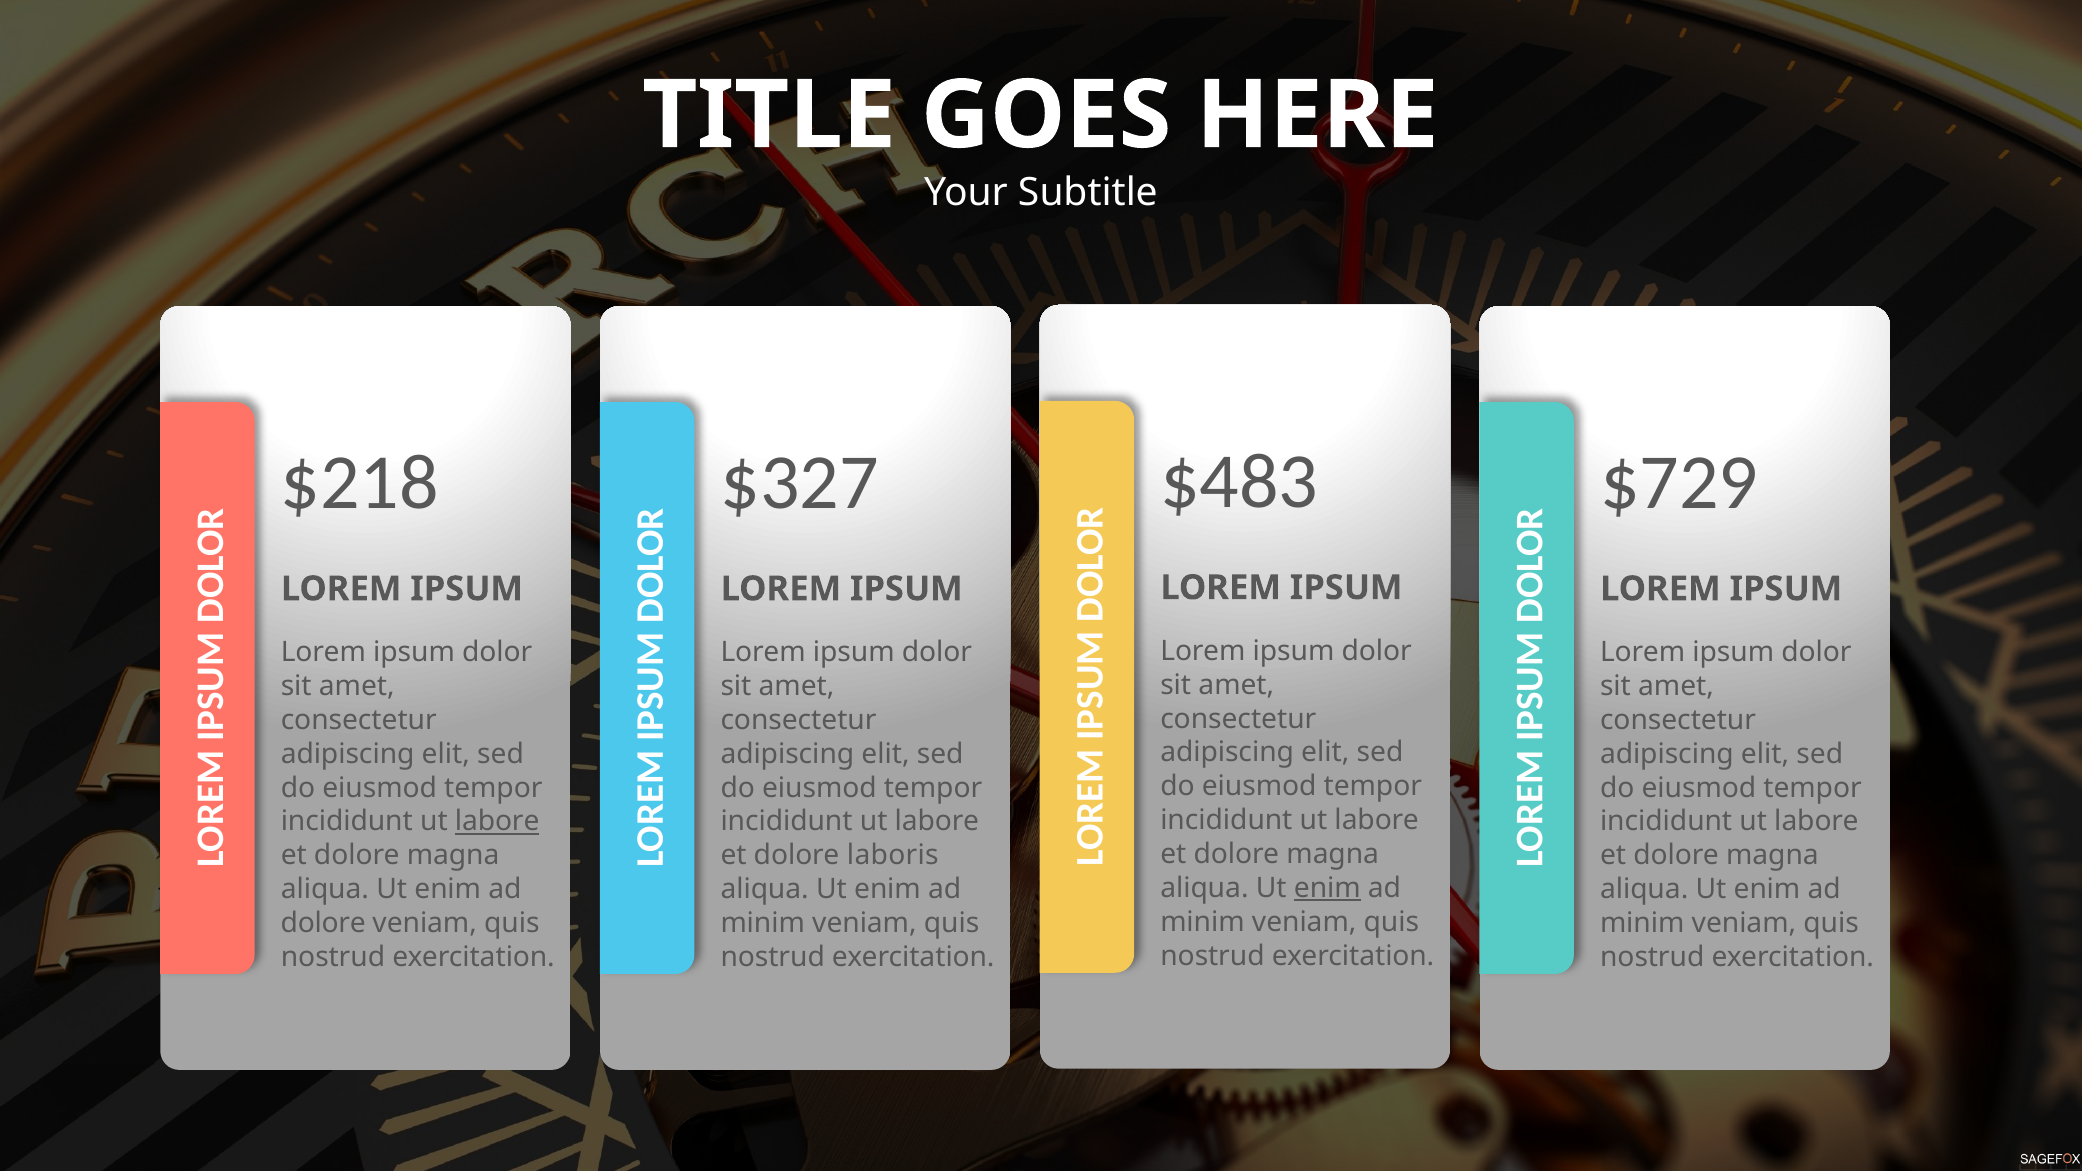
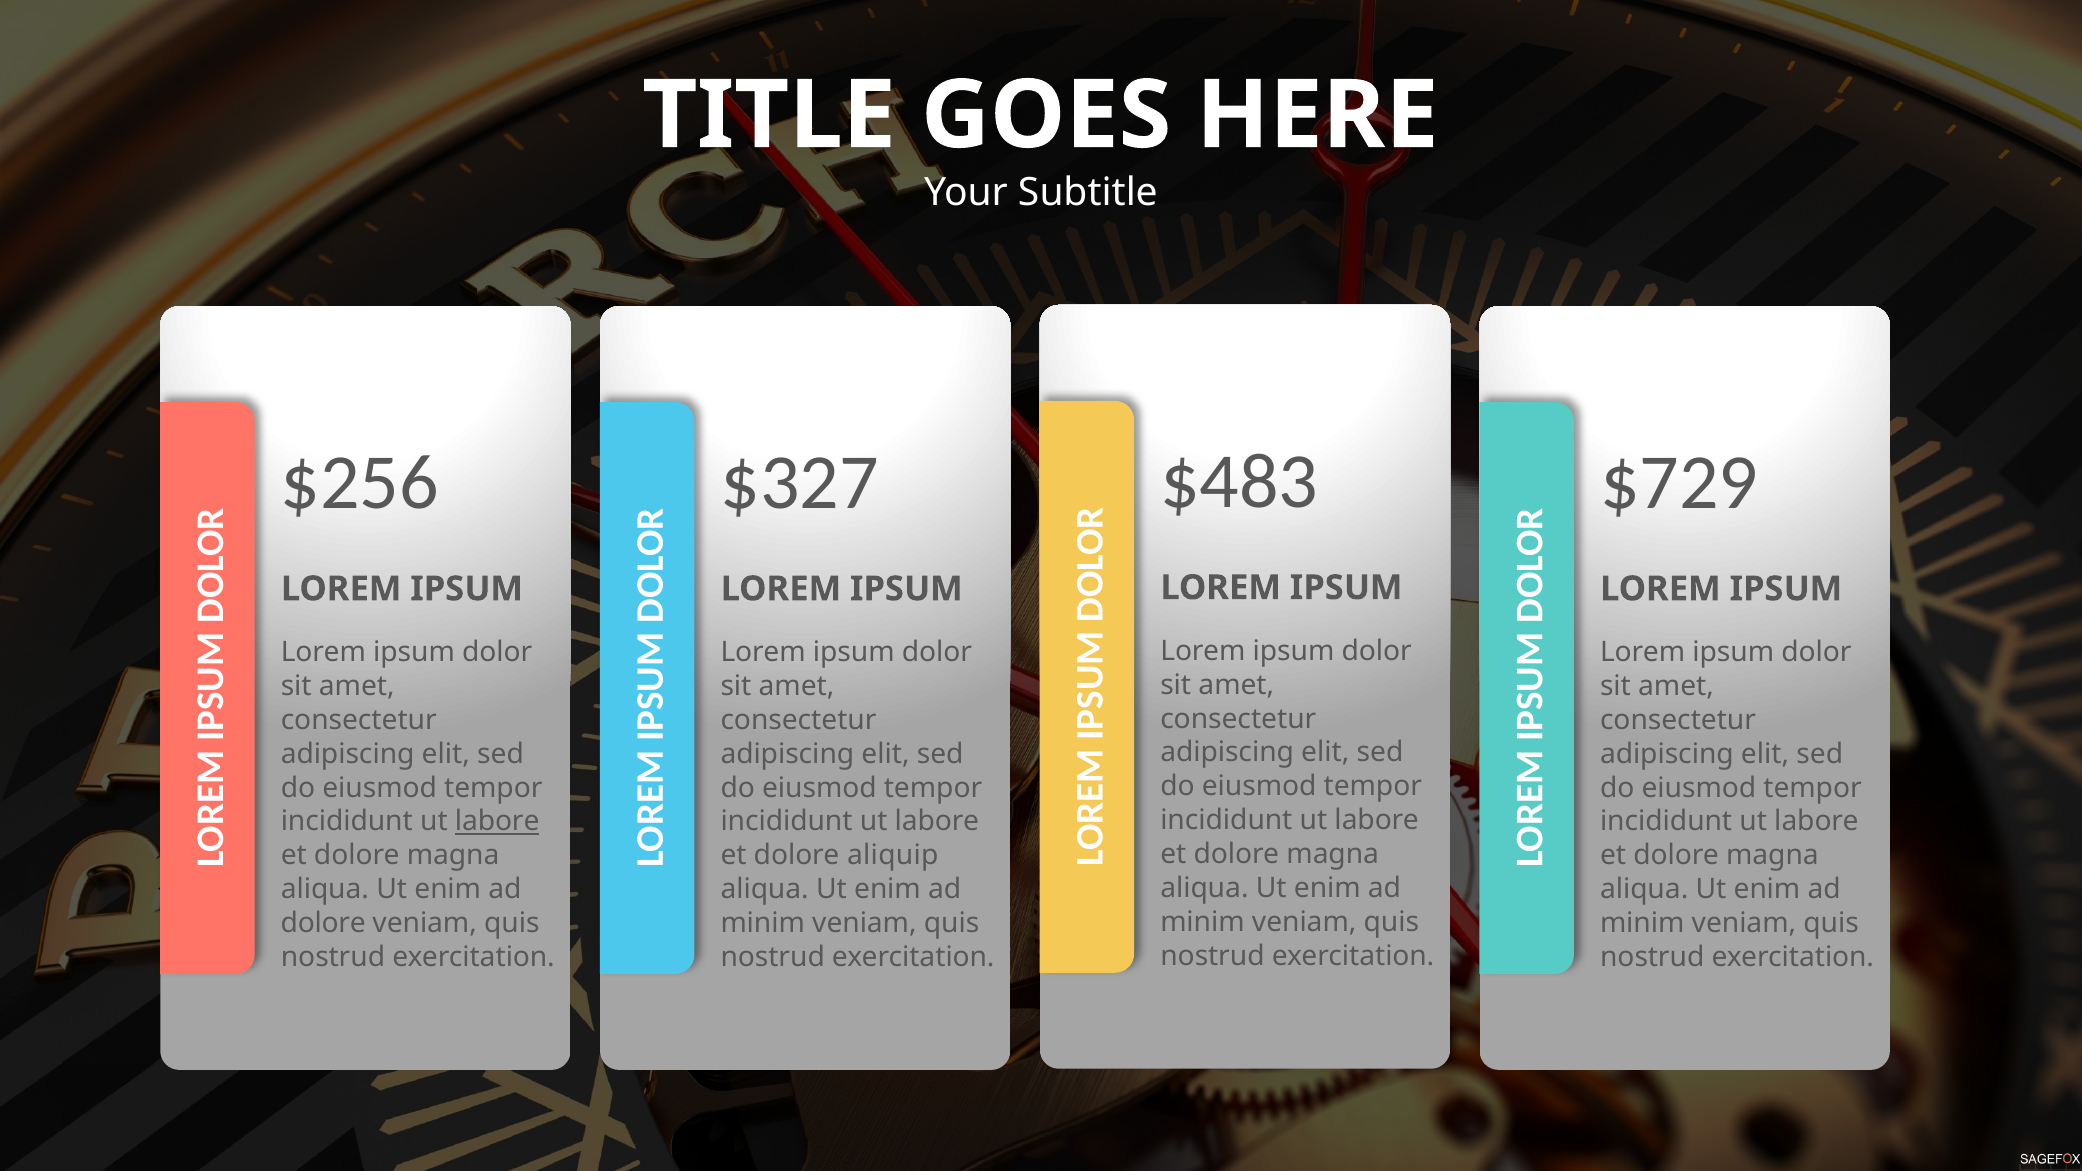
$218: $218 -> $256 (360, 483)
laboris: laboris -> aliquip (893, 856)
enim underline: present -> none (1327, 888)
